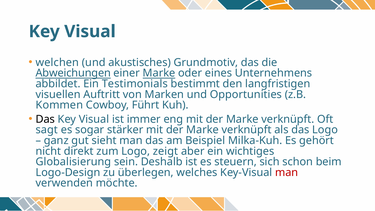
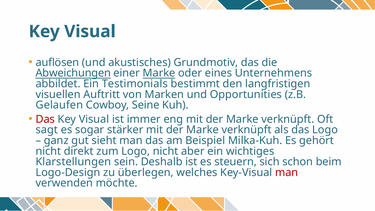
welchen: welchen -> auflösen (57, 62)
Kommen: Kommen -> Gelaufen (59, 105)
Führt: Führt -> Seine (146, 105)
Das colour: black -> red (45, 119)
Logo zeigt: zeigt -> nicht (166, 151)
Globalisierung: Globalisierung -> Klarstellungen (73, 162)
